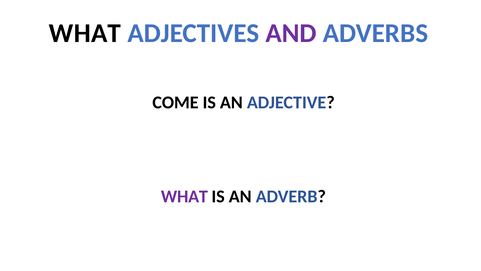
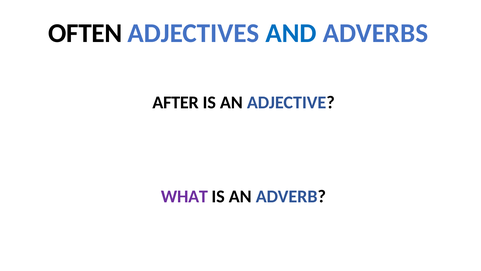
WHAT: WHAT -> OFTEN (85, 33)
AND colour: purple -> blue (291, 33)
COME: COME -> AFTER (176, 102)
